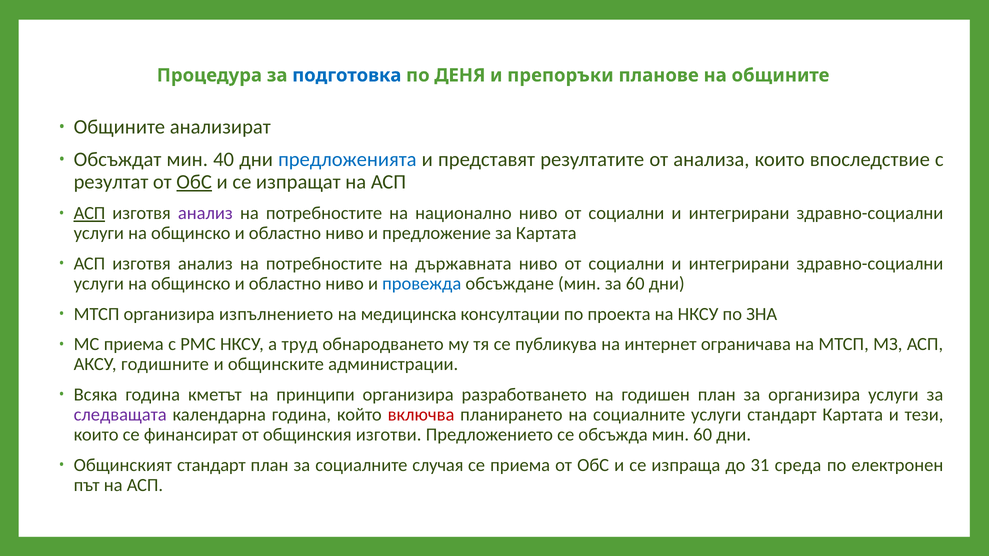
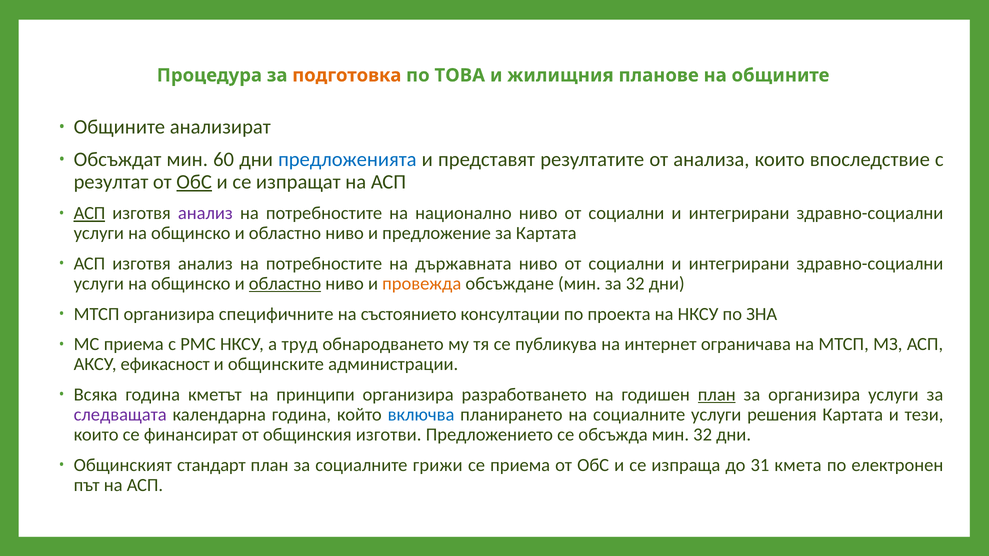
подготовка colour: blue -> orange (347, 75)
ДЕНЯ: ДЕНЯ -> ТОВА (460, 75)
препоръки: препоръки -> жилищния (560, 75)
40: 40 -> 60 (224, 160)
областно underline: none -> present (285, 284)
провежда colour: blue -> orange (422, 284)
за 60: 60 -> 32 (635, 284)
изпълнението: изпълнението -> специфичните (276, 314)
медицинска: медицинска -> състоянието (409, 314)
годишните: годишните -> ефикасност (165, 365)
план underline: none -> present (717, 395)
включва colour: red -> blue (421, 415)
услуги стандарт: стандарт -> решения (782, 415)
мин 60: 60 -> 32 (703, 435)
случая: случая -> грижи (438, 465)
среда: среда -> кмета (798, 465)
